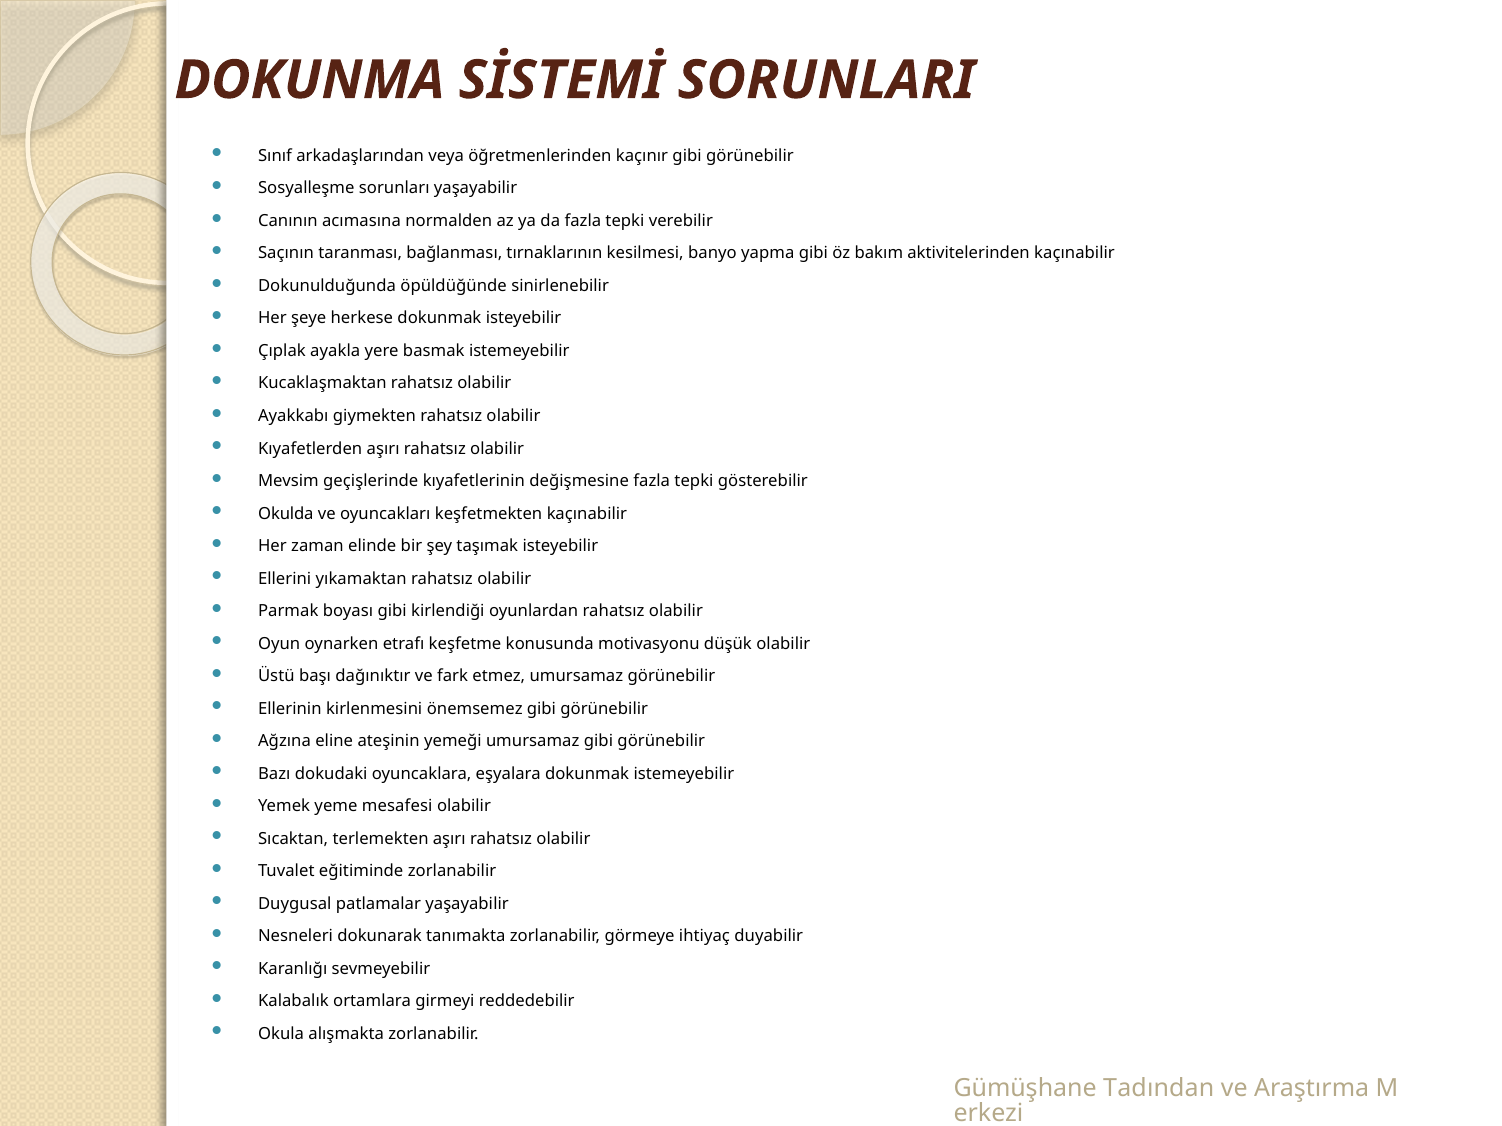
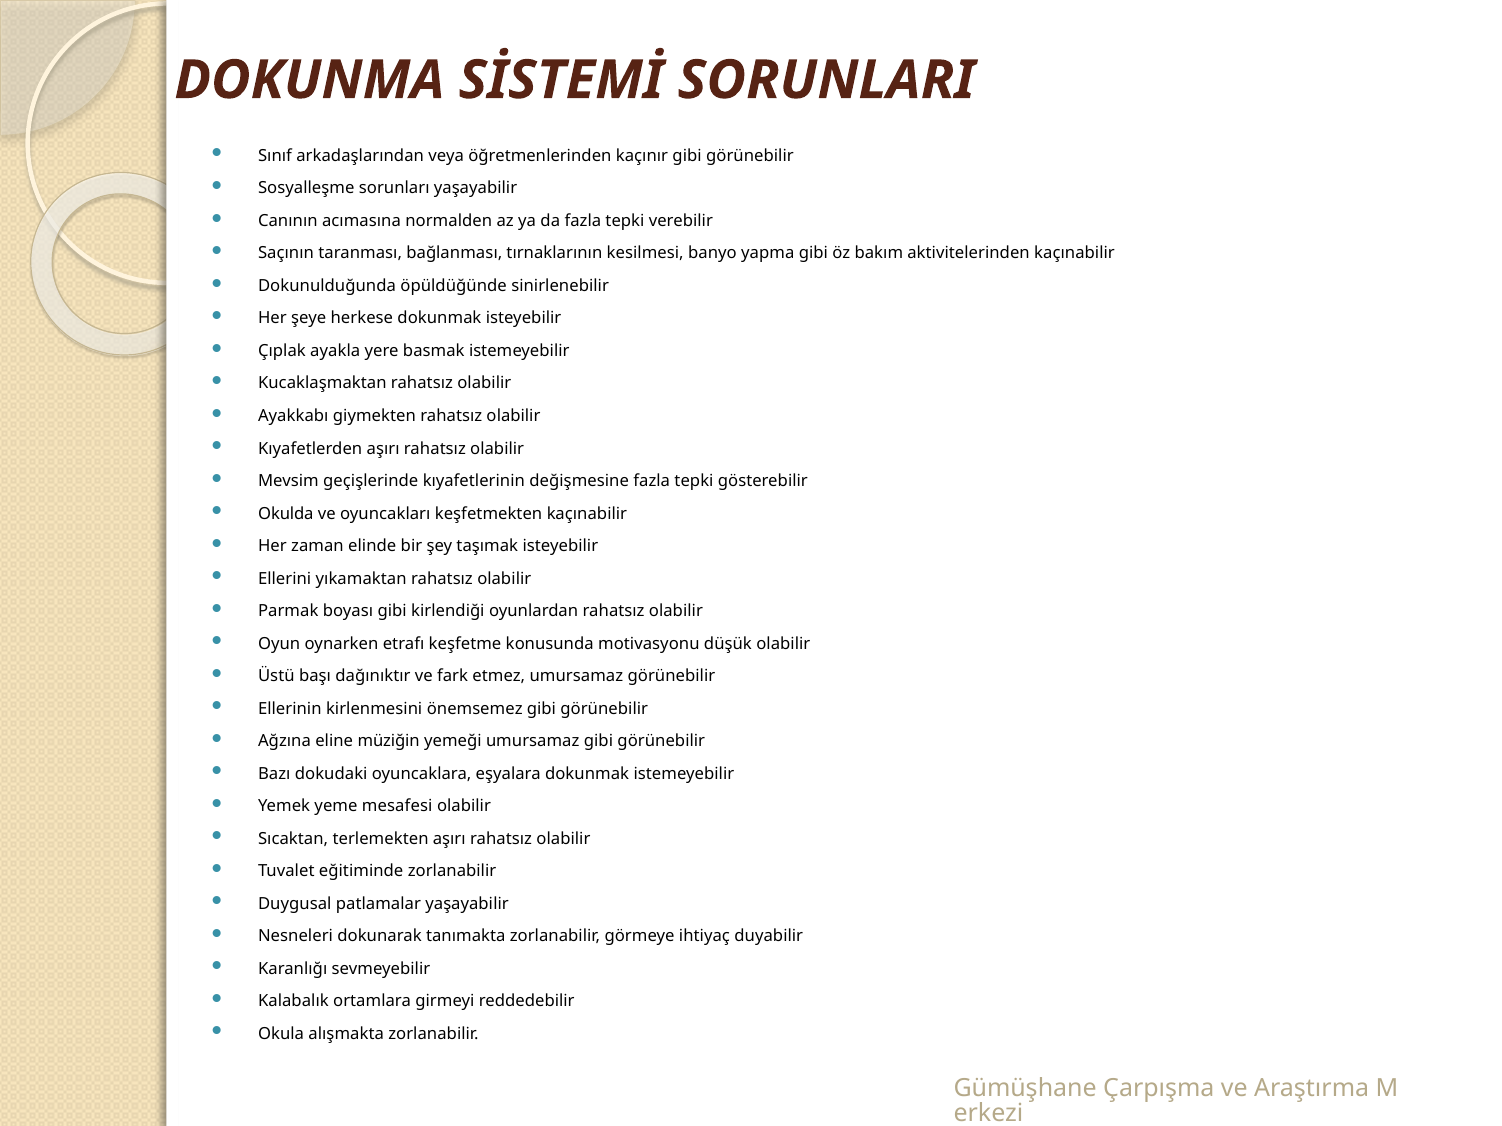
ateşinin: ateşinin -> müziğin (389, 741)
Tadından: Tadından -> Çarpışma (1159, 1089)
